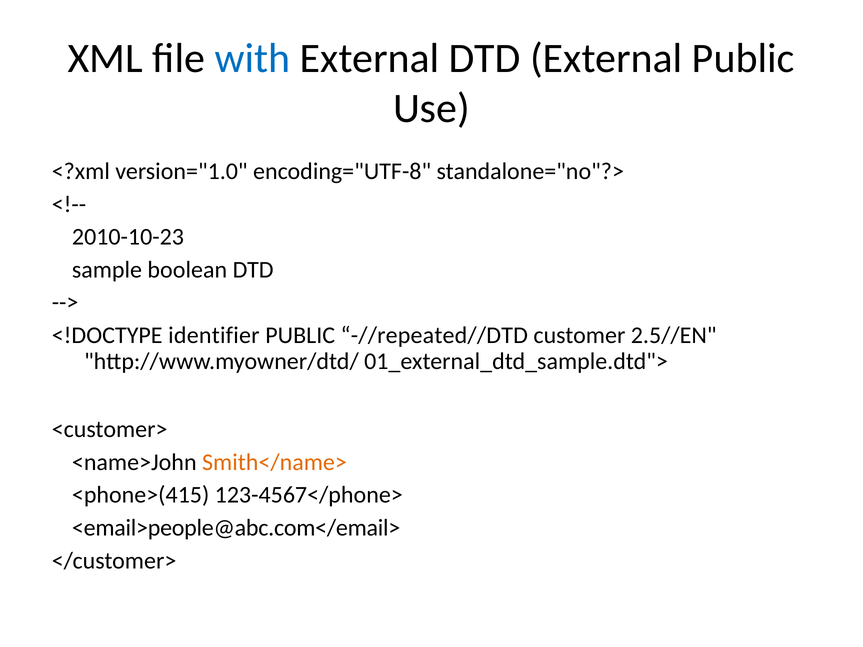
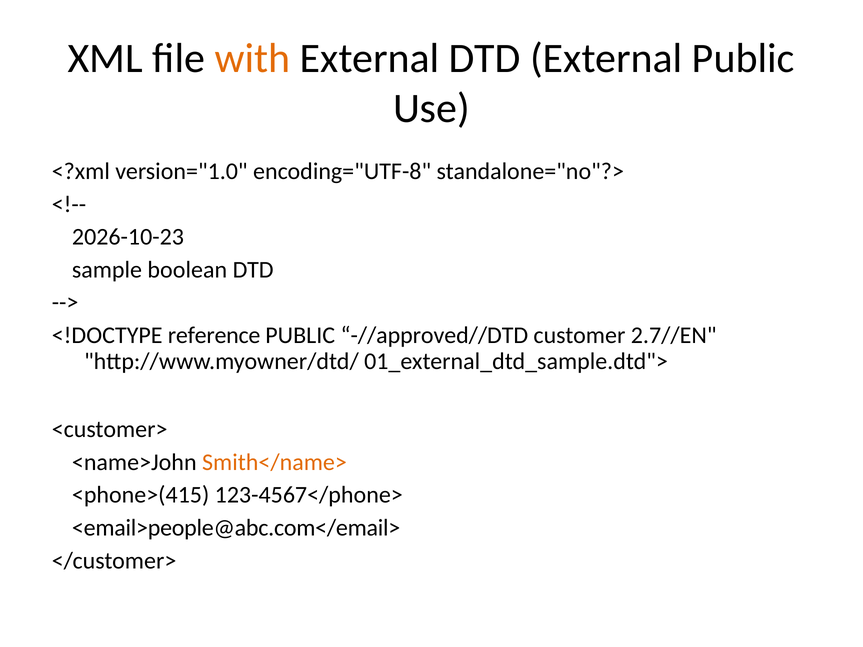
with colour: blue -> orange (252, 58)
2010-10-23: 2010-10-23 -> 2026-10-23 (128, 237)
identifier: identifier -> reference (214, 335)
-//repeated//DTD: -//repeated//DTD -> -//approved//DTD (434, 335)
2.5//EN: 2.5//EN -> 2.7//EN (674, 335)
